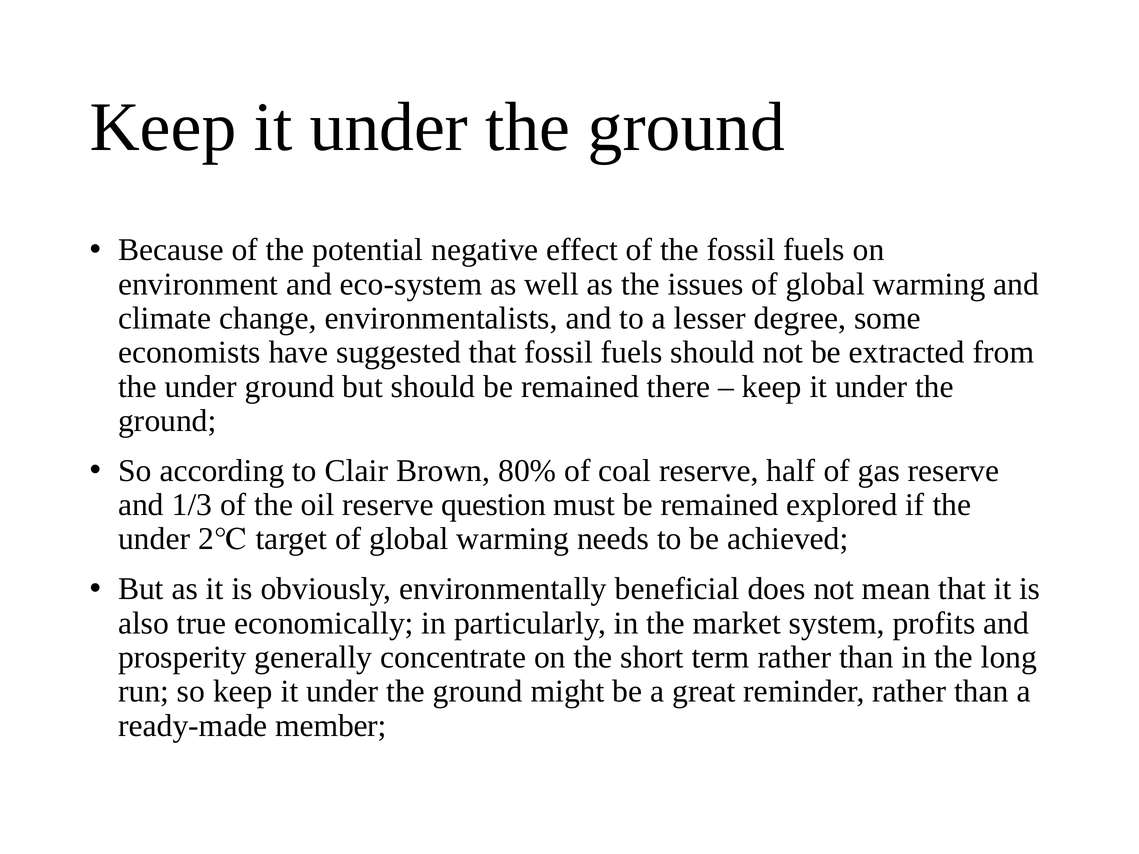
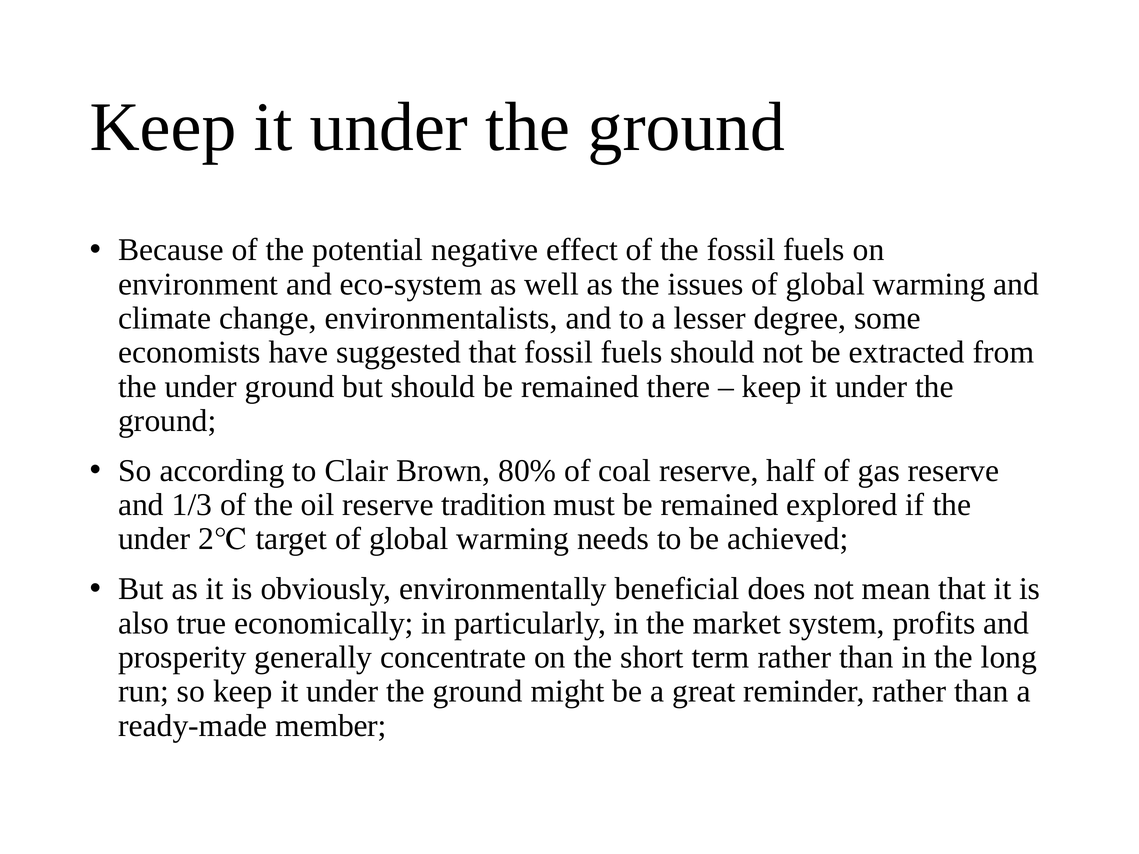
question: question -> tradition (494, 505)
